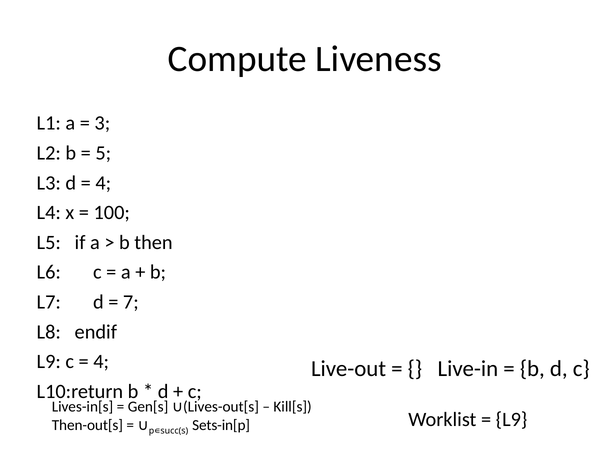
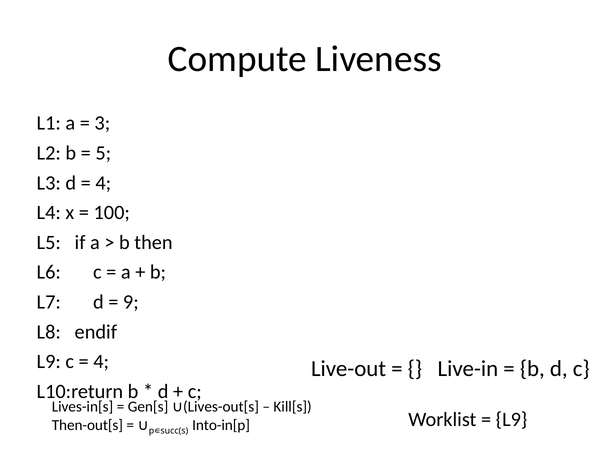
7: 7 -> 9 (131, 302)
Sets-in[p: Sets-in[p -> Into-in[p (221, 426)
